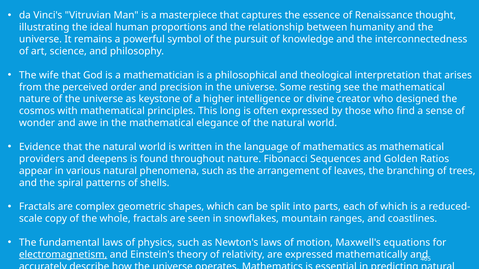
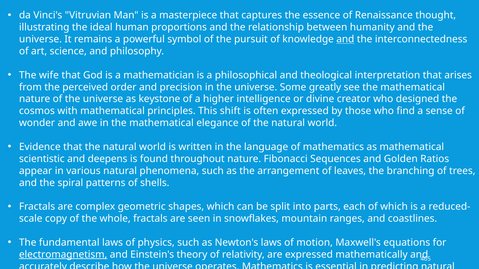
and underline: none -> present (345, 39)
resting: resting -> greatly (325, 87)
long: long -> shift (230, 111)
providers: providers -> scientistic (42, 159)
